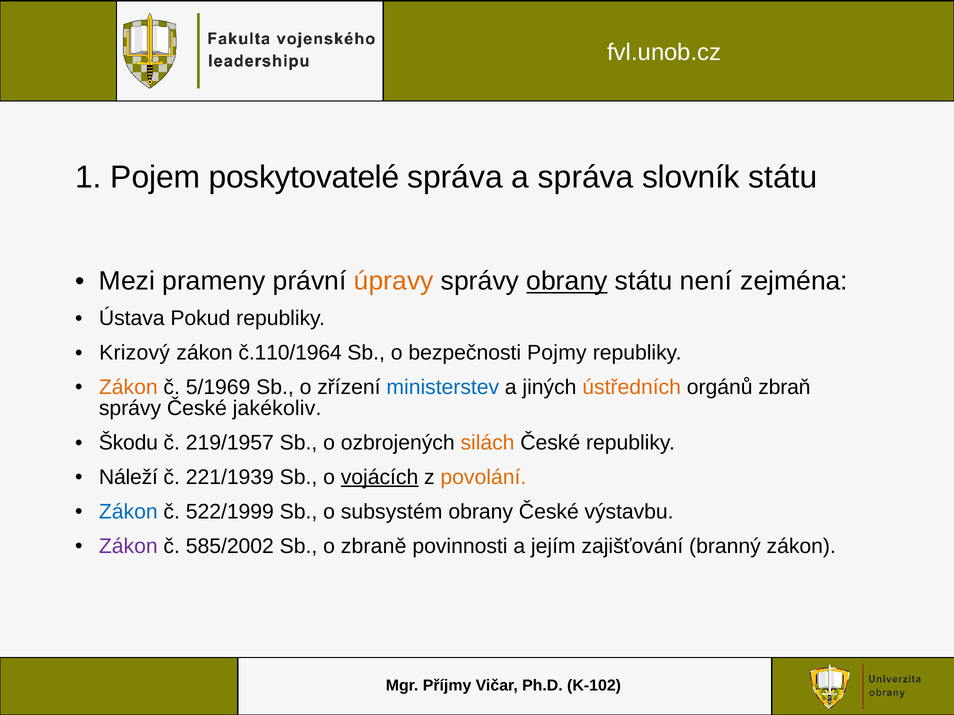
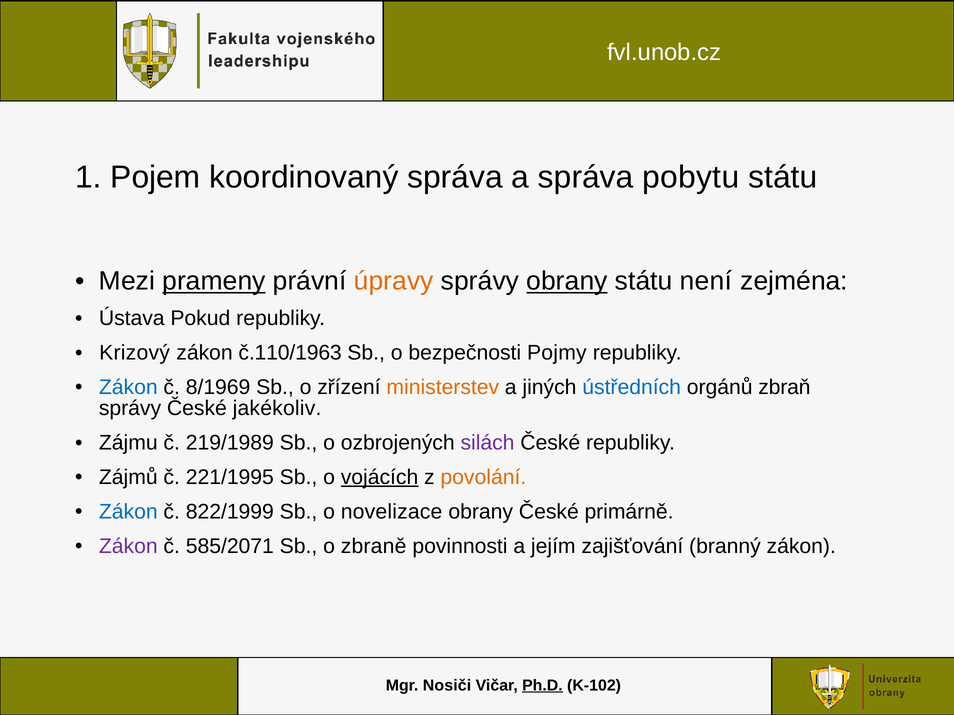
poskytovatelé: poskytovatelé -> koordinovaný (304, 177)
slovník: slovník -> pobytu (691, 177)
prameny underline: none -> present (214, 281)
č.110/1964: č.110/1964 -> č.110/1963 (290, 353)
Zákon colour: orange -> blue (128, 388)
5/1969: 5/1969 -> 8/1969 (218, 388)
ministerstev colour: blue -> orange (443, 388)
ústředních colour: orange -> blue (632, 388)
Škodu: Škodu -> Zájmu (128, 443)
219/1957: 219/1957 -> 219/1989 (230, 443)
silách colour: orange -> purple (488, 443)
Náleží: Náleží -> Zájmů (128, 478)
221/1939: 221/1939 -> 221/1995 (230, 478)
522/1999: 522/1999 -> 822/1999 (230, 512)
subsystém: subsystém -> novelizace (392, 512)
výstavbu: výstavbu -> primárně (629, 512)
585/2002: 585/2002 -> 585/2071 (230, 546)
Příjmy: Příjmy -> Nosiči (447, 686)
Ph.D underline: none -> present (542, 686)
